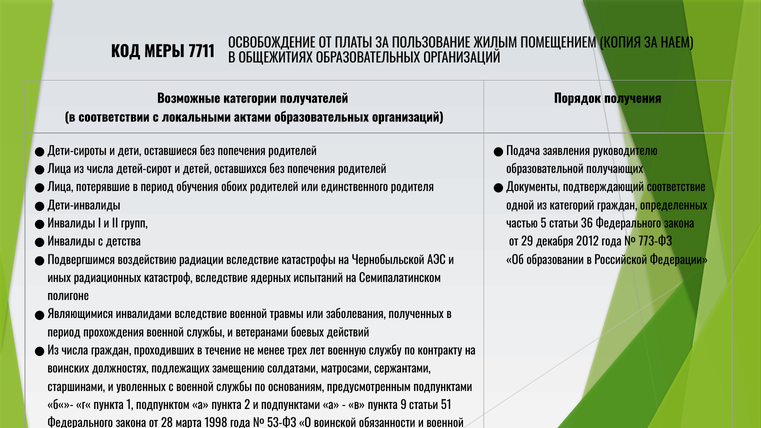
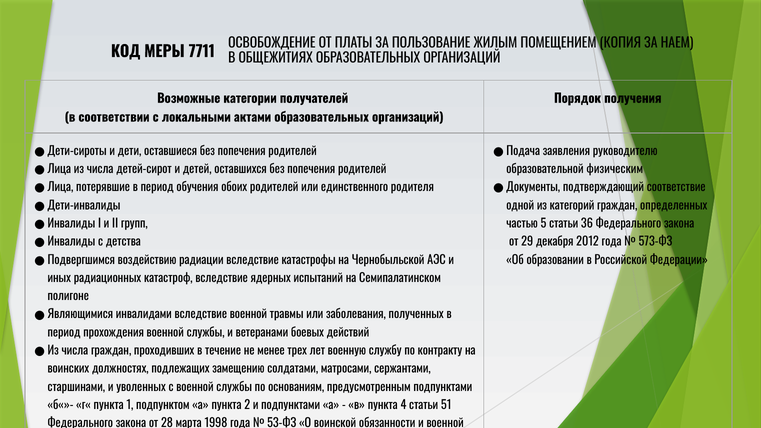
получающих: получающих -> физическим (615, 169)
773-ФЗ: 773-ФЗ -> 573-ФЗ (655, 242)
9: 9 -> 4 (404, 405)
